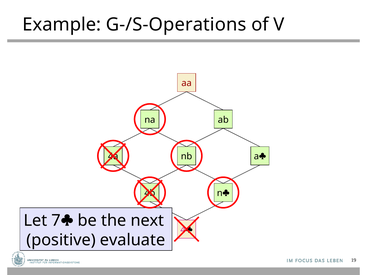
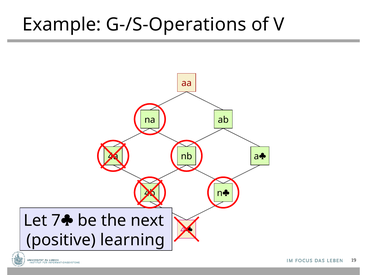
evaluate: evaluate -> learning (133, 240)
